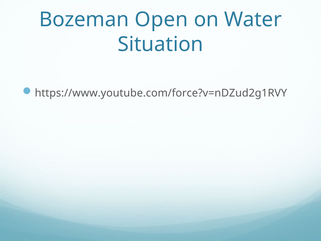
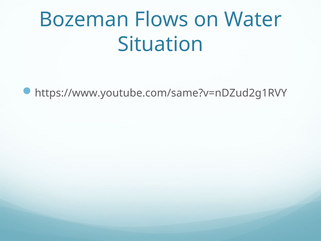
Open: Open -> Flows (161, 20)
https://www.youtube.com/force?v=nDZud2g1RVY: https://www.youtube.com/force?v=nDZud2g1RVY -> https://www.youtube.com/same?v=nDZud2g1RVY (161, 93)
